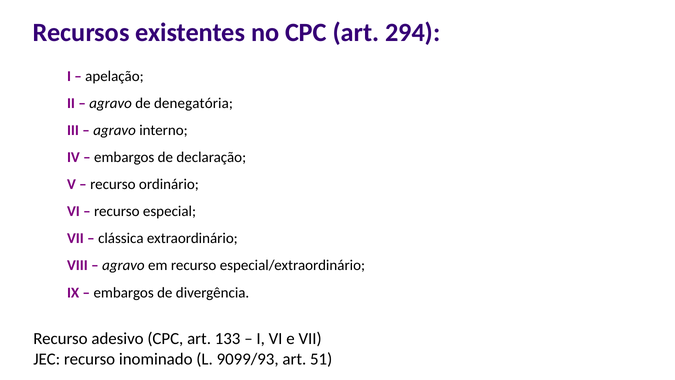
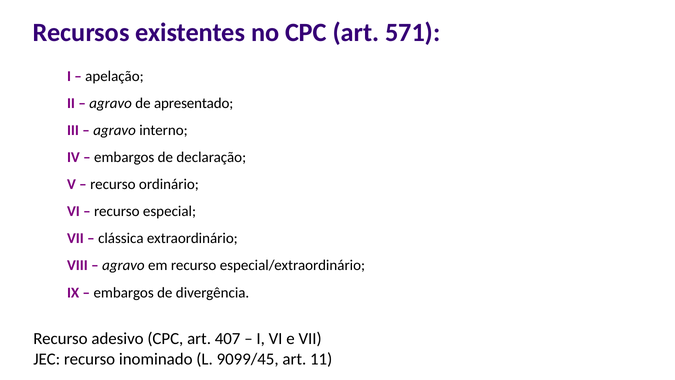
294: 294 -> 571 (413, 32)
denegatória: denegatória -> apresentado (194, 103)
133: 133 -> 407 (228, 339)
9099/93: 9099/93 -> 9099/45 (248, 359)
51: 51 -> 11 (321, 359)
